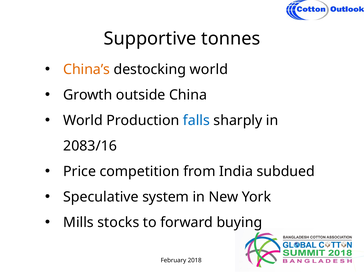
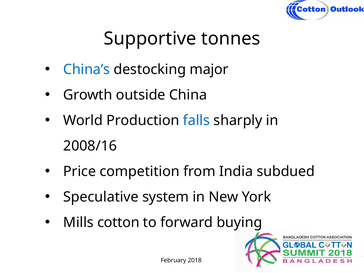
China’s colour: orange -> blue (87, 69)
destocking world: world -> major (209, 69)
2083/16: 2083/16 -> 2008/16 (90, 146)
stocks: stocks -> cotton (118, 222)
